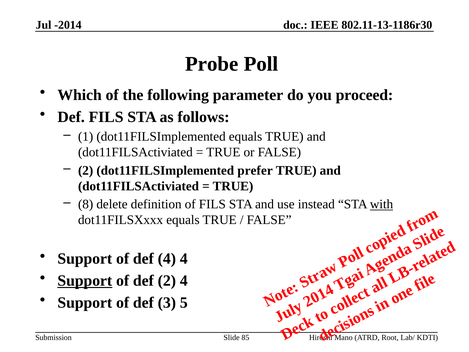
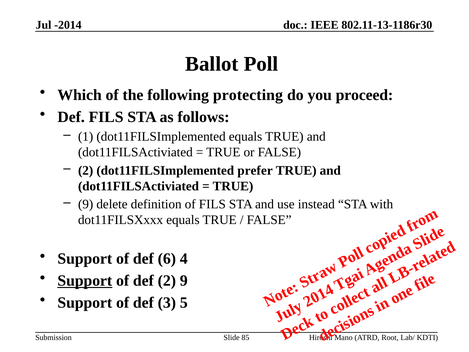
Probe: Probe -> Ballot (212, 64)
parameter: parameter -> protecting (248, 95)
8: 8 -> 9 (86, 204)
with underline: present -> none (382, 204)
def 4: 4 -> 6 (167, 259)
2 4: 4 -> 9 (184, 280)
